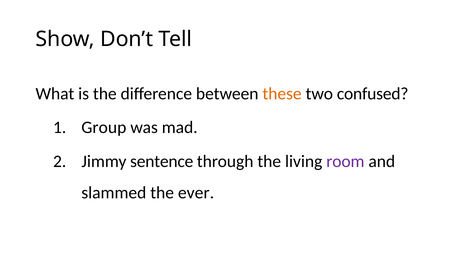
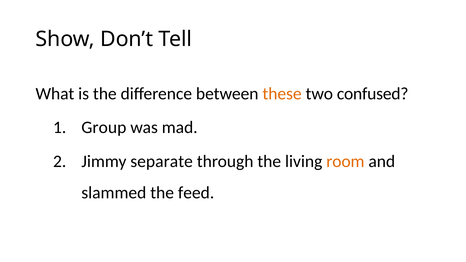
sentence: sentence -> separate (162, 161)
room colour: purple -> orange (345, 161)
ever: ever -> feed (196, 193)
